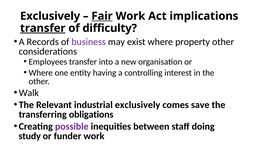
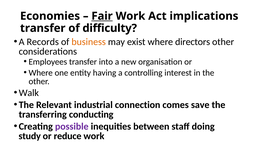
Exclusively: Exclusively -> Economies (50, 16)
transfer underline: present -> none (43, 28)
business colour: purple -> orange (89, 42)
property: property -> directors (193, 42)
industrial exclusively: exclusively -> connection (138, 105)
obligations: obligations -> conducting (91, 114)
funder: funder -> reduce (68, 136)
